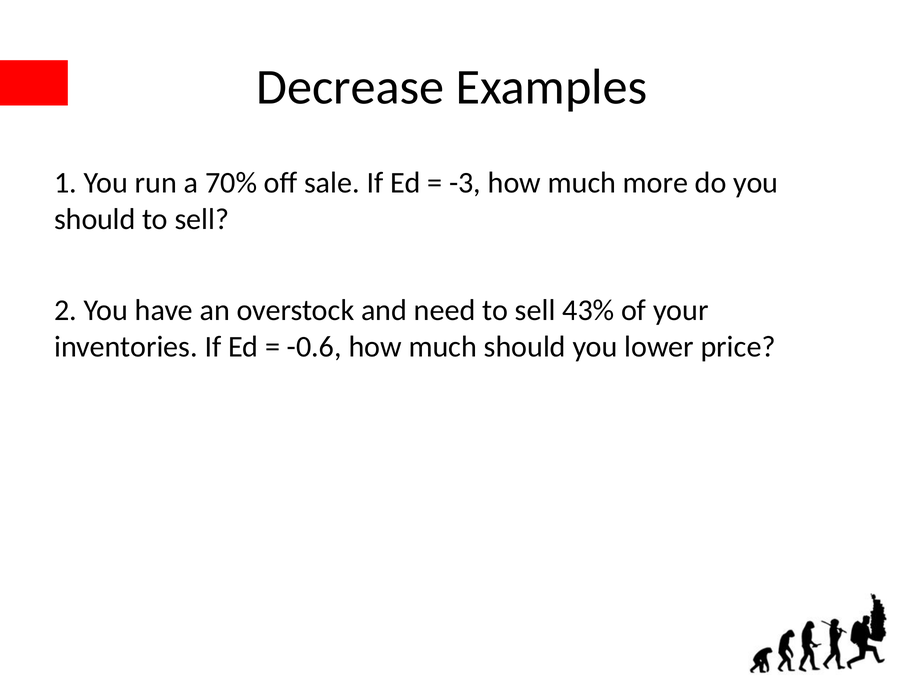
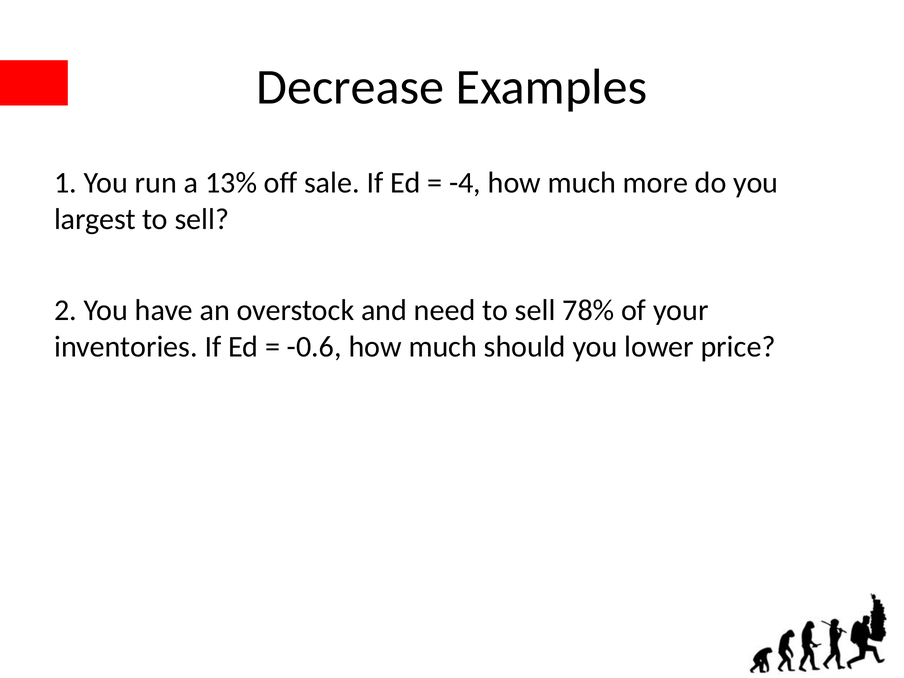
70%: 70% -> 13% (231, 183)
-3: -3 -> -4 (465, 183)
should: should -> largest (95, 219)
43%: 43% -> 78% (588, 311)
